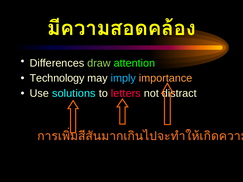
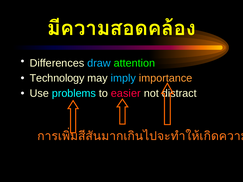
draw colour: light green -> light blue (99, 63)
solutions: solutions -> problems (74, 93)
letters: letters -> easier (126, 93)
